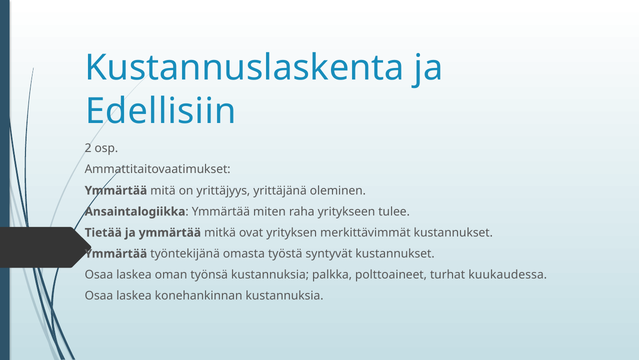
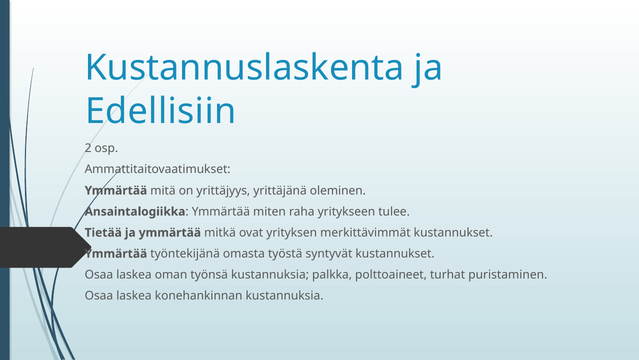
kuukaudessa: kuukaudessa -> puristaminen (508, 274)
